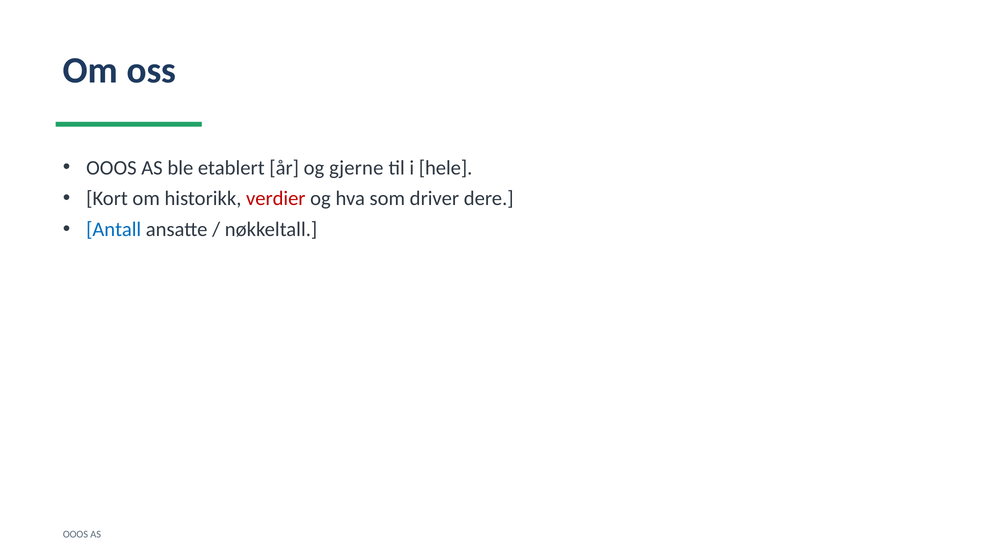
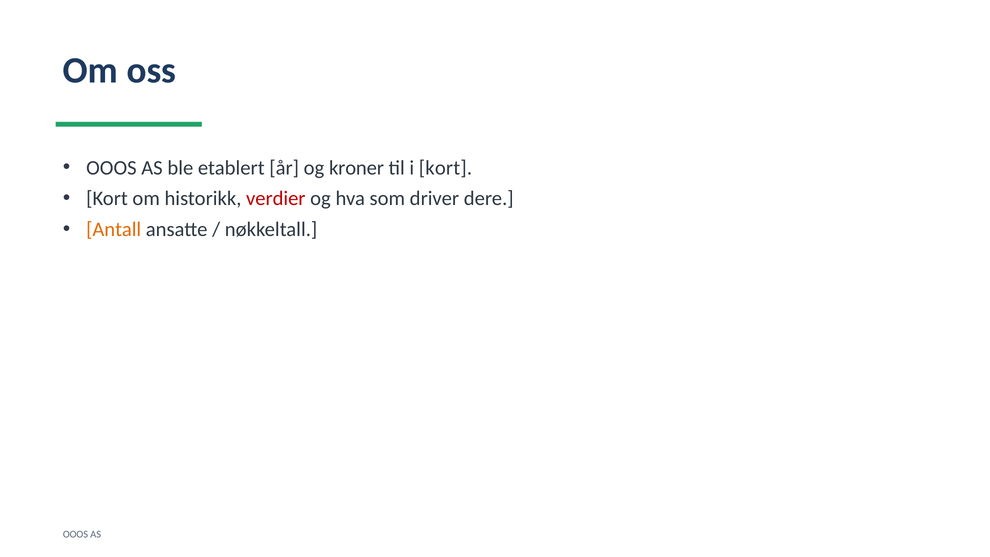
gjerne: gjerne -> kroner (356, 168)
i hele: hele -> kort (445, 168)
Antall colour: blue -> orange (114, 230)
